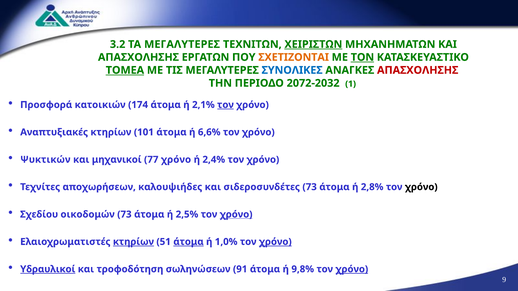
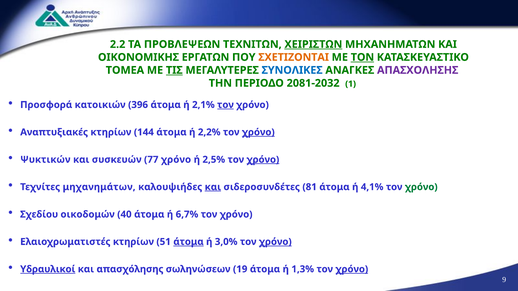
3.2: 3.2 -> 2.2 (118, 44)
ΤΑ ΜΕΓΑΛΥΤΕΡΕΣ: ΜΕΓΑΛΥΤΕΡΕΣ -> ΠΡΟΒΛΕΨΕΩΝ (182, 44)
ΑΠΑΣΧΟΛΗΣΗΣ: ΑΠΑΣΧΟΛΗΣΗΣ -> ΟΙΚΟΝΟΜΙΚΗΣ (138, 57)
ΤΟΜΕΑ underline: present -> none (125, 70)
ΤΙΣ underline: none -> present (174, 70)
ΑΠΑΣΧΟΛΗΣΗΣ colour: red -> purple (418, 70)
2072-2032: 2072-2032 -> 2081-2032 (313, 83)
174: 174 -> 396 (138, 105)
101: 101 -> 144 (144, 132)
6,6%: 6,6% -> 2,2% (209, 132)
χρόνο underline: none -> present (258, 132)
μηχανικοί: μηχανικοί -> συσκευών (117, 160)
2,4%: 2,4% -> 2,5% (214, 160)
χρόνο underline: none -> present (263, 160)
αποχωρήσεων: αποχωρήσεων -> μηχανημάτων (99, 187)
και underline: none -> present (213, 187)
σιδεροσυνδέτες 73: 73 -> 81 (310, 187)
2,8%: 2,8% -> 4,1% (372, 187)
χρόνο colour: black -> green (421, 187)
οικοδομών 73: 73 -> 40 (124, 215)
2,5%: 2,5% -> 6,7% (187, 215)
χρόνο underline: present -> none (236, 215)
κτηρίων underline: present -> none (133, 242)
1,0%: 1,0% -> 3,0% (226, 242)
τροφοδότηση: τροφοδότηση -> απασχόλησης (130, 269)
91: 91 -> 19 (240, 269)
9,8%: 9,8% -> 1,3% (303, 269)
